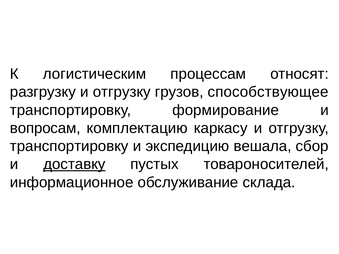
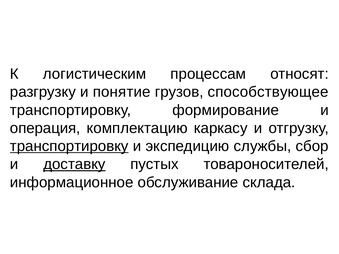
разгрузку и отгрузку: отгрузку -> понятие (122, 92)
вопросам: вопросам -> операция (45, 128)
транспортировку underline: none -> present (69, 146)
вешала: вешала -> службы (262, 146)
